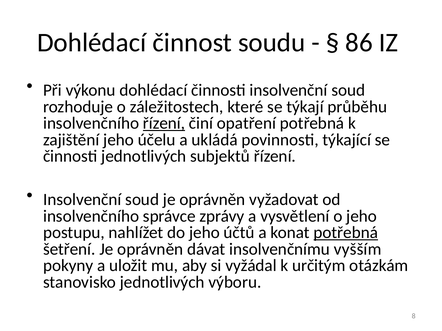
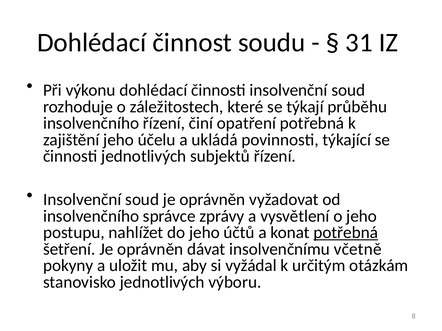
86: 86 -> 31 (359, 43)
řízení underline: present -> none (164, 123)
vyšším: vyšším -> včetně (358, 249)
